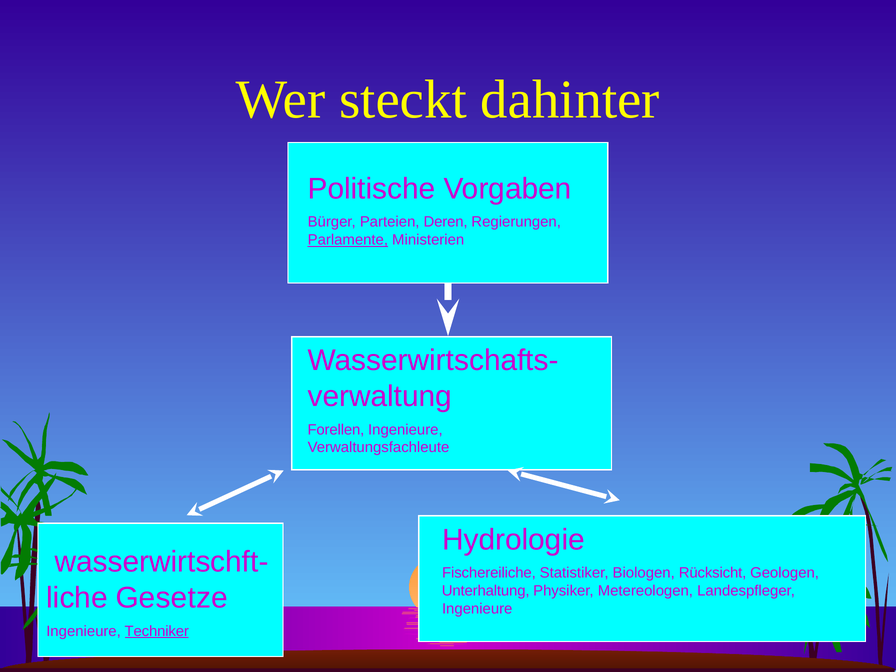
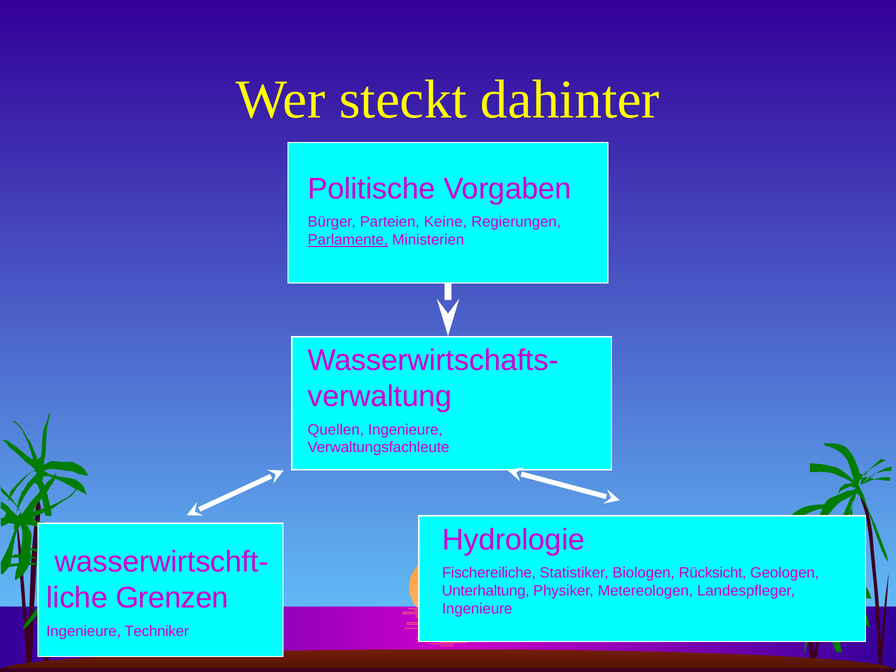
Deren: Deren -> Keine (445, 222)
Forellen: Forellen -> Quellen (336, 430)
Gesetze: Gesetze -> Grenzen (172, 598)
Techniker underline: present -> none (157, 631)
